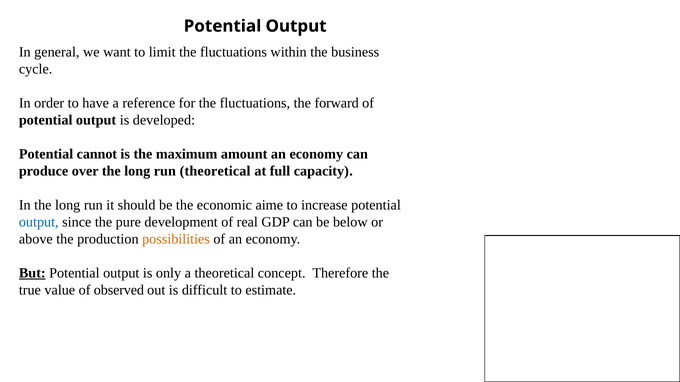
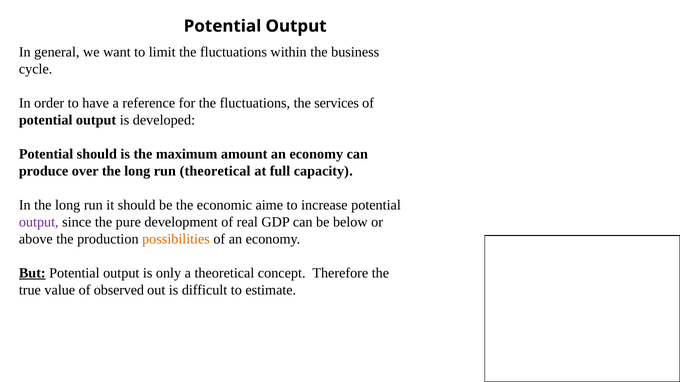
forward: forward -> services (337, 103)
Potential cannot: cannot -> should (97, 154)
output colour: blue -> purple (39, 222)
